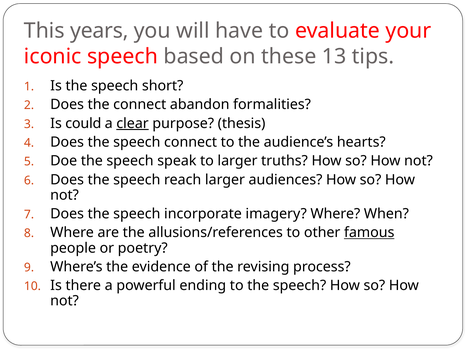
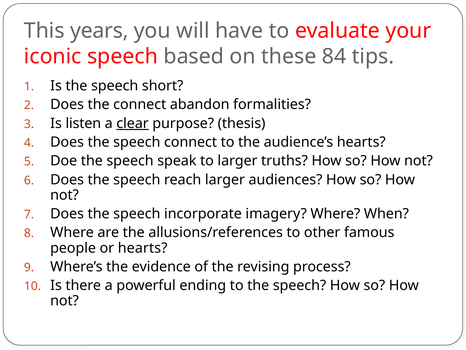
13: 13 -> 84 (334, 56)
could: could -> listen (83, 123)
famous underline: present -> none (369, 232)
or poetry: poetry -> hearts (143, 248)
